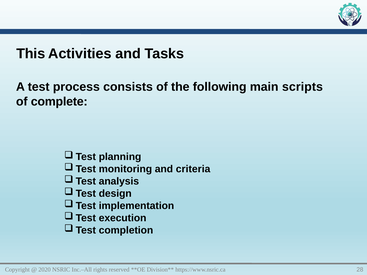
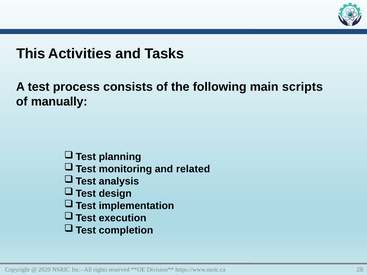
complete: complete -> manually (59, 102)
criteria: criteria -> related (193, 169)
